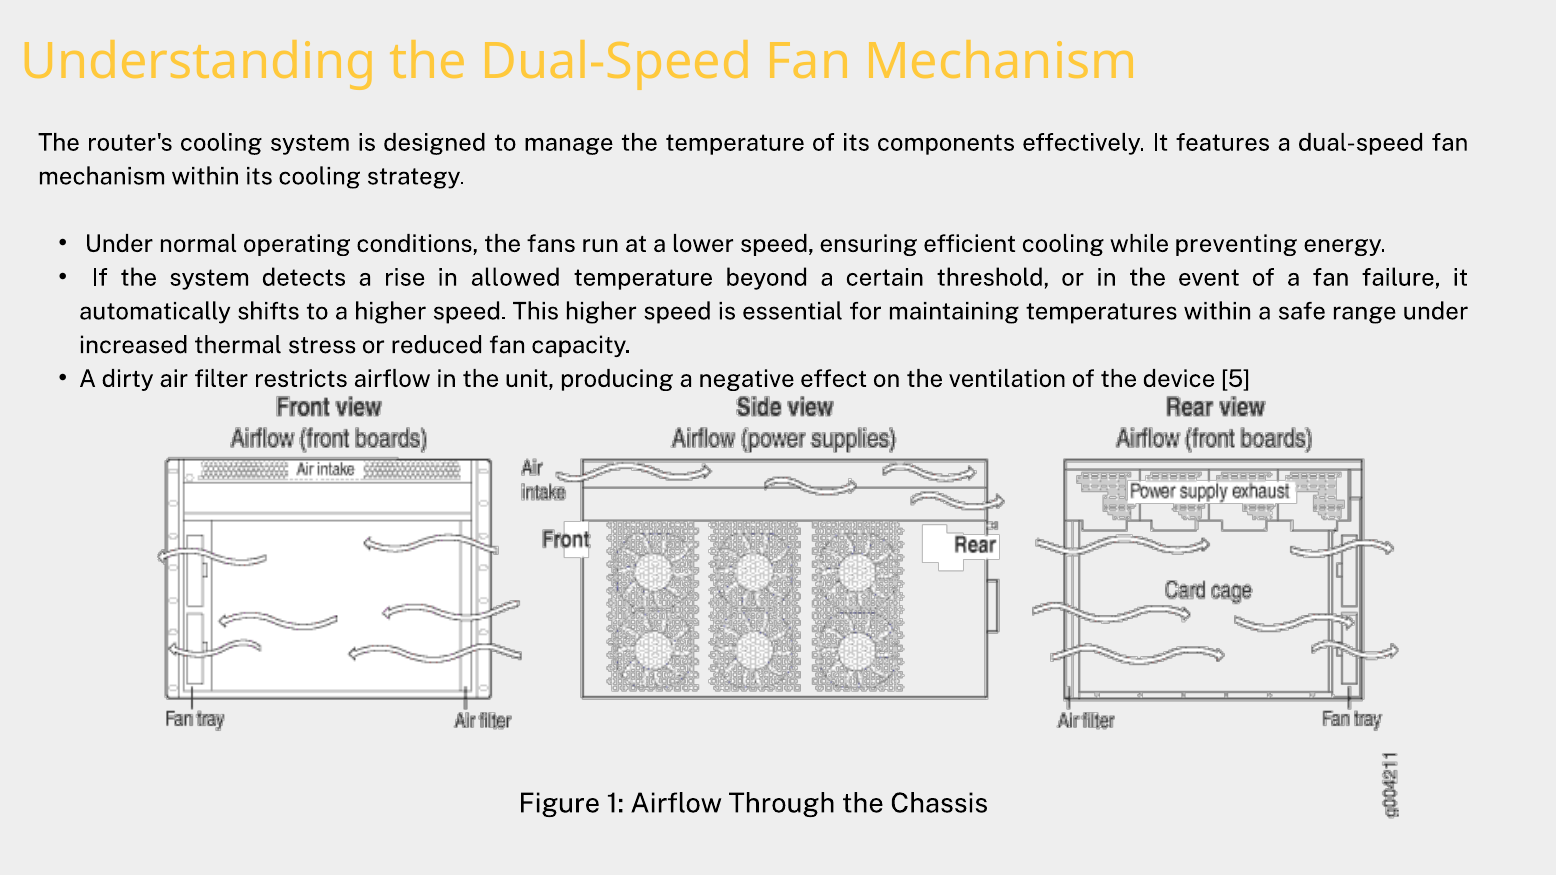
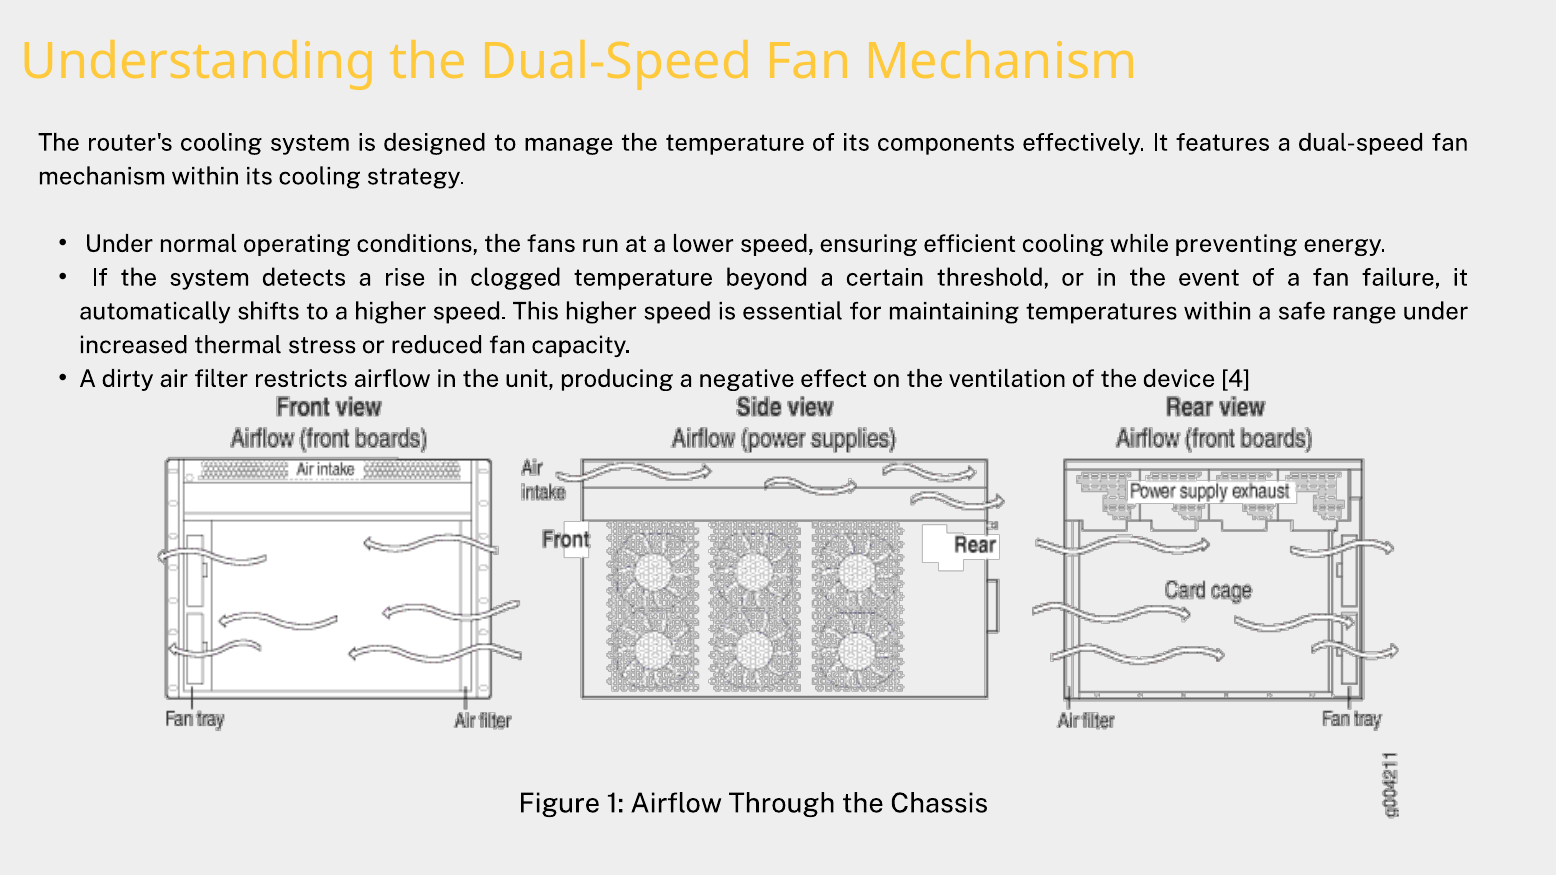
allowed: allowed -> clogged (516, 278)
5: 5 -> 4 (1236, 379)
